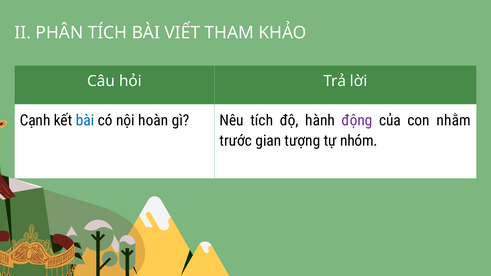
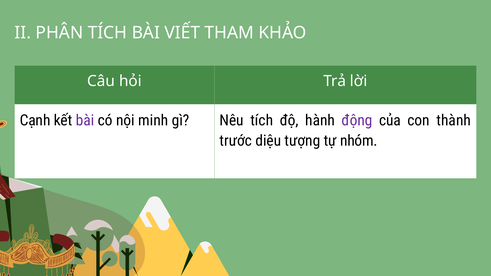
bài colour: blue -> purple (85, 121)
hoàn: hoàn -> minh (153, 121)
nhằm: nhằm -> thành (454, 121)
gian: gian -> diệu (268, 141)
